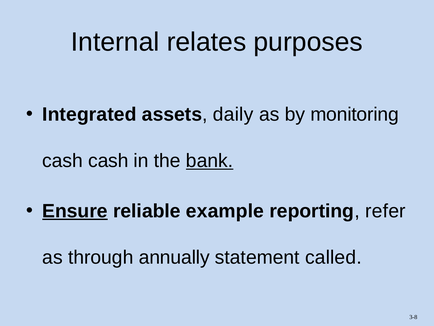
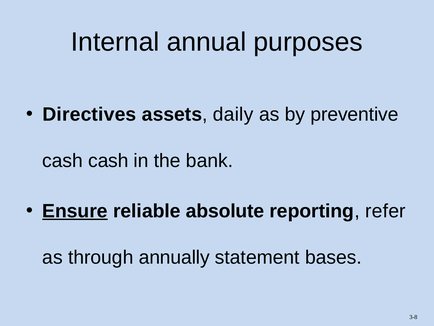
relates: relates -> annual (206, 42)
Integrated: Integrated -> Directives (89, 114)
monitoring: monitoring -> preventive (355, 114)
bank underline: present -> none (210, 161)
example: example -> absolute (225, 211)
called: called -> bases (333, 257)
